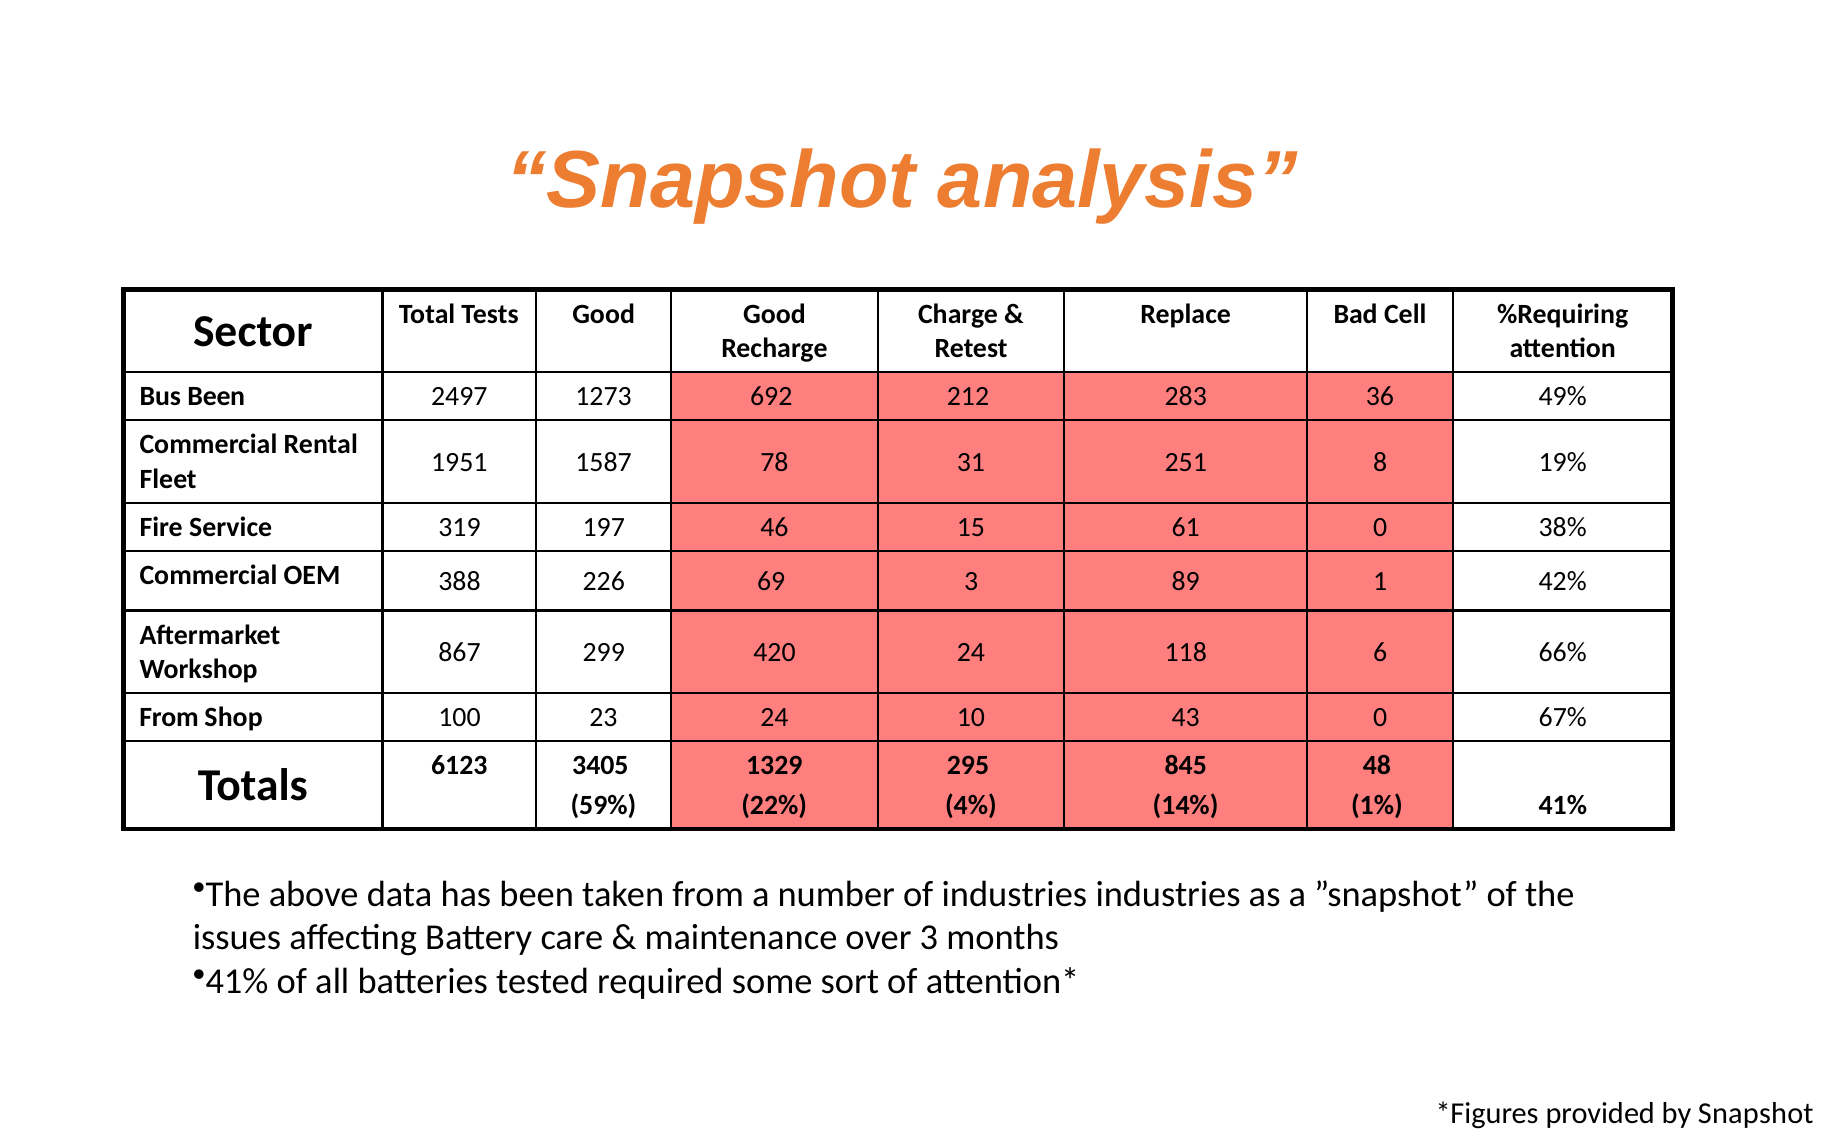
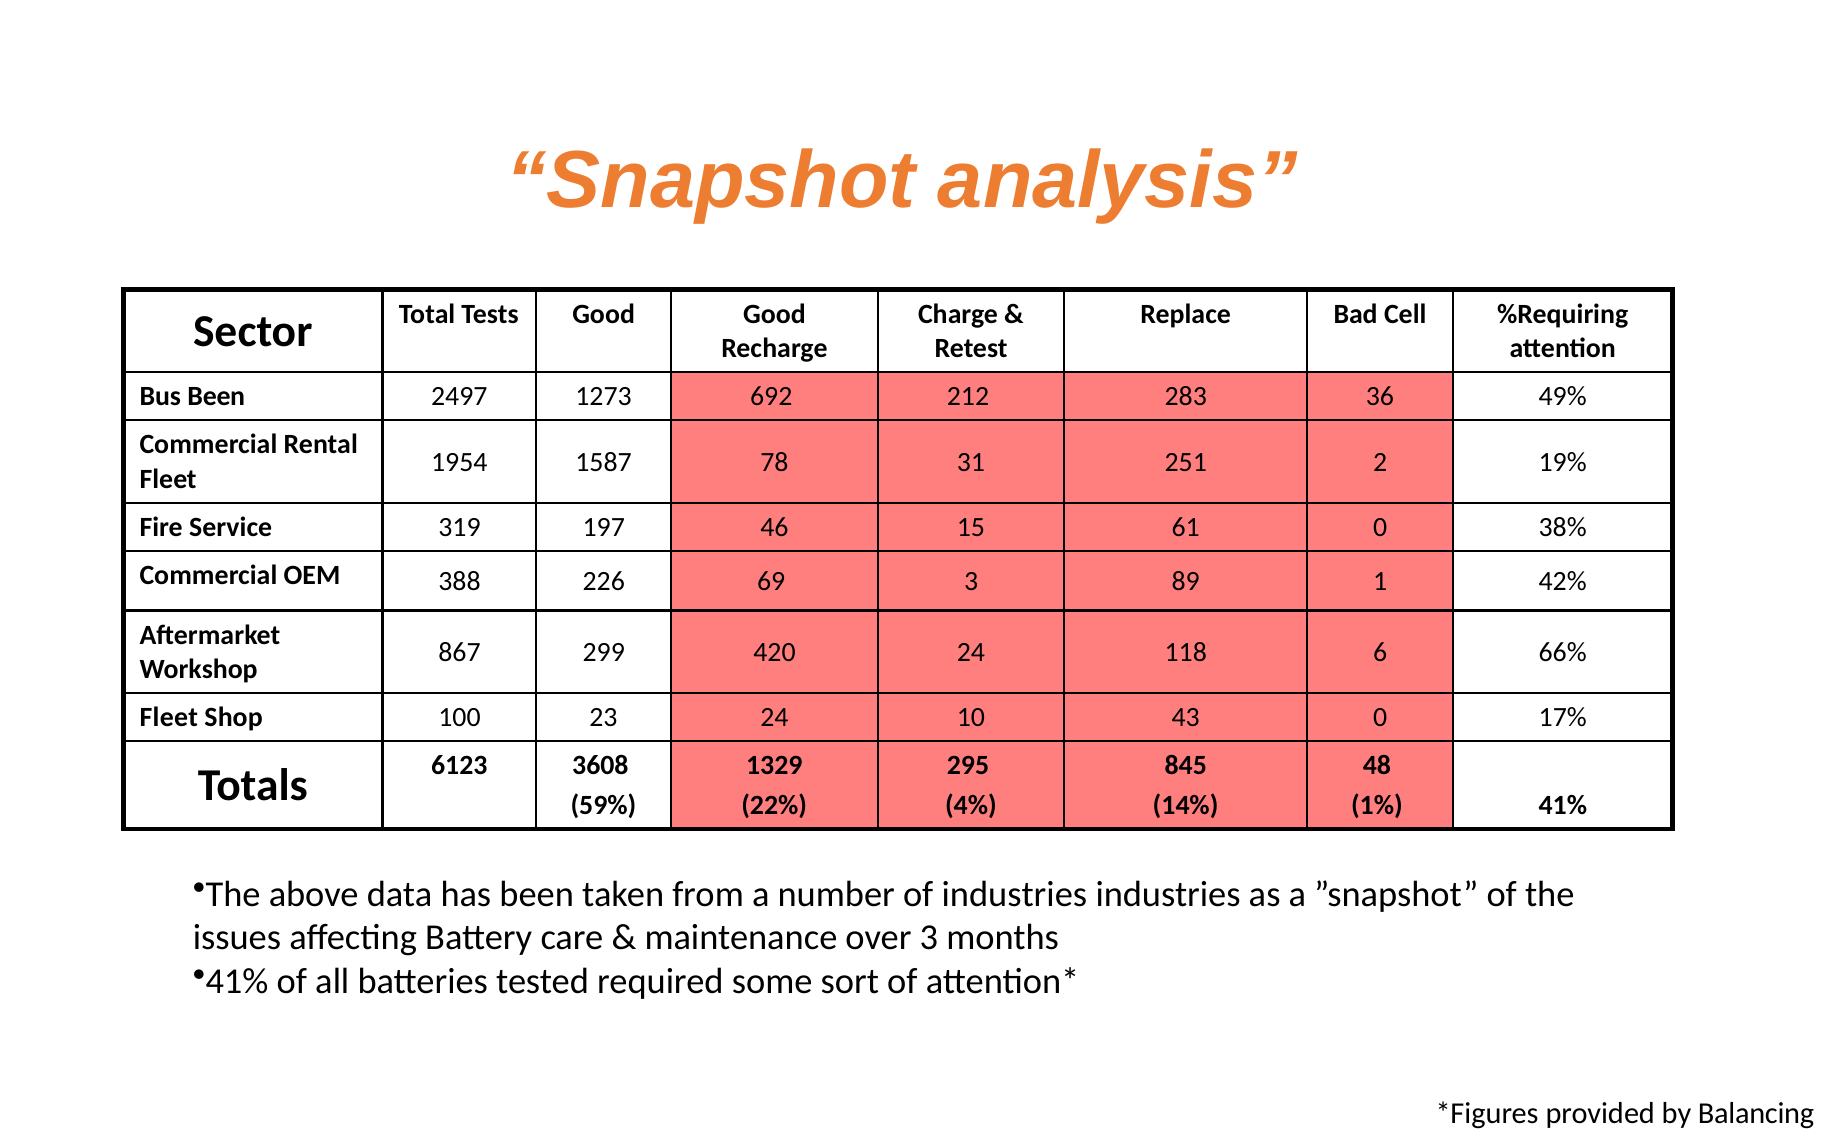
1951: 1951 -> 1954 (459, 462)
8: 8 -> 2 (1380, 462)
From: From -> Fleet (169, 717)
67%: 67% -> 17% (1563, 717)
3405: 3405 -> 3608 (600, 765)
by Snapshot: Snapshot -> Balancing (1756, 1113)
